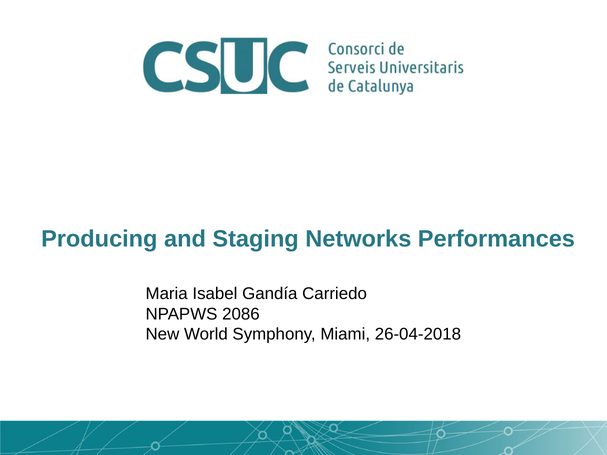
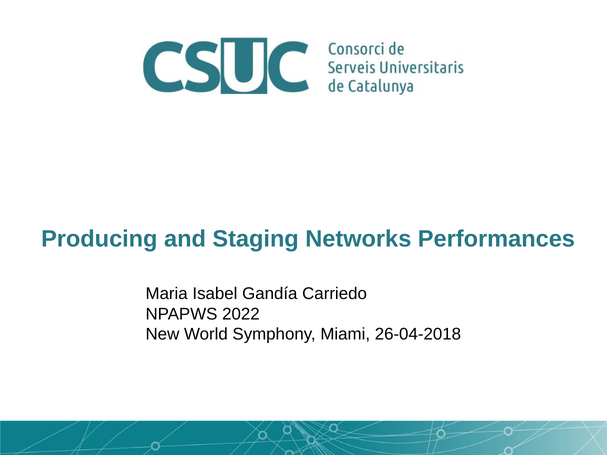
2086: 2086 -> 2022 (241, 314)
